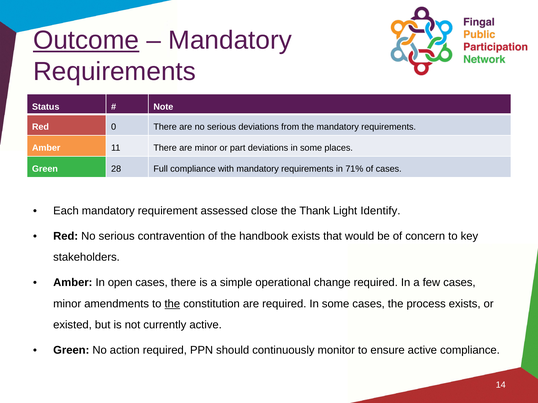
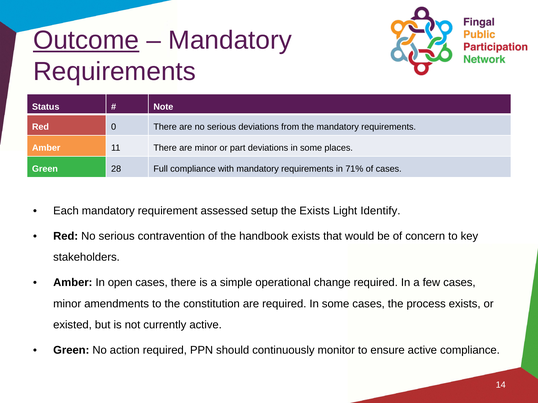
close: close -> setup (264, 211)
the Thank: Thank -> Exists (315, 211)
the underline: present -> none (172, 304)
